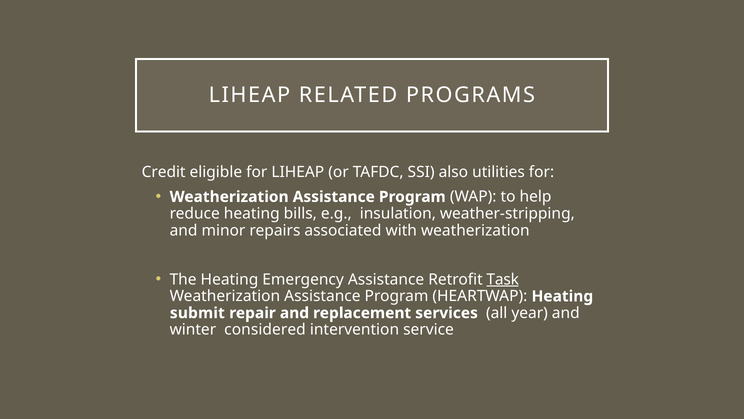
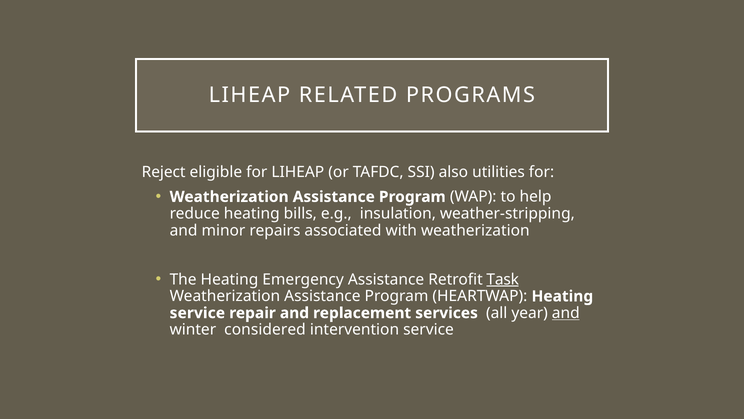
Credit: Credit -> Reject (164, 172)
submit: submit -> service (197, 313)
and underline: none -> present (566, 313)
